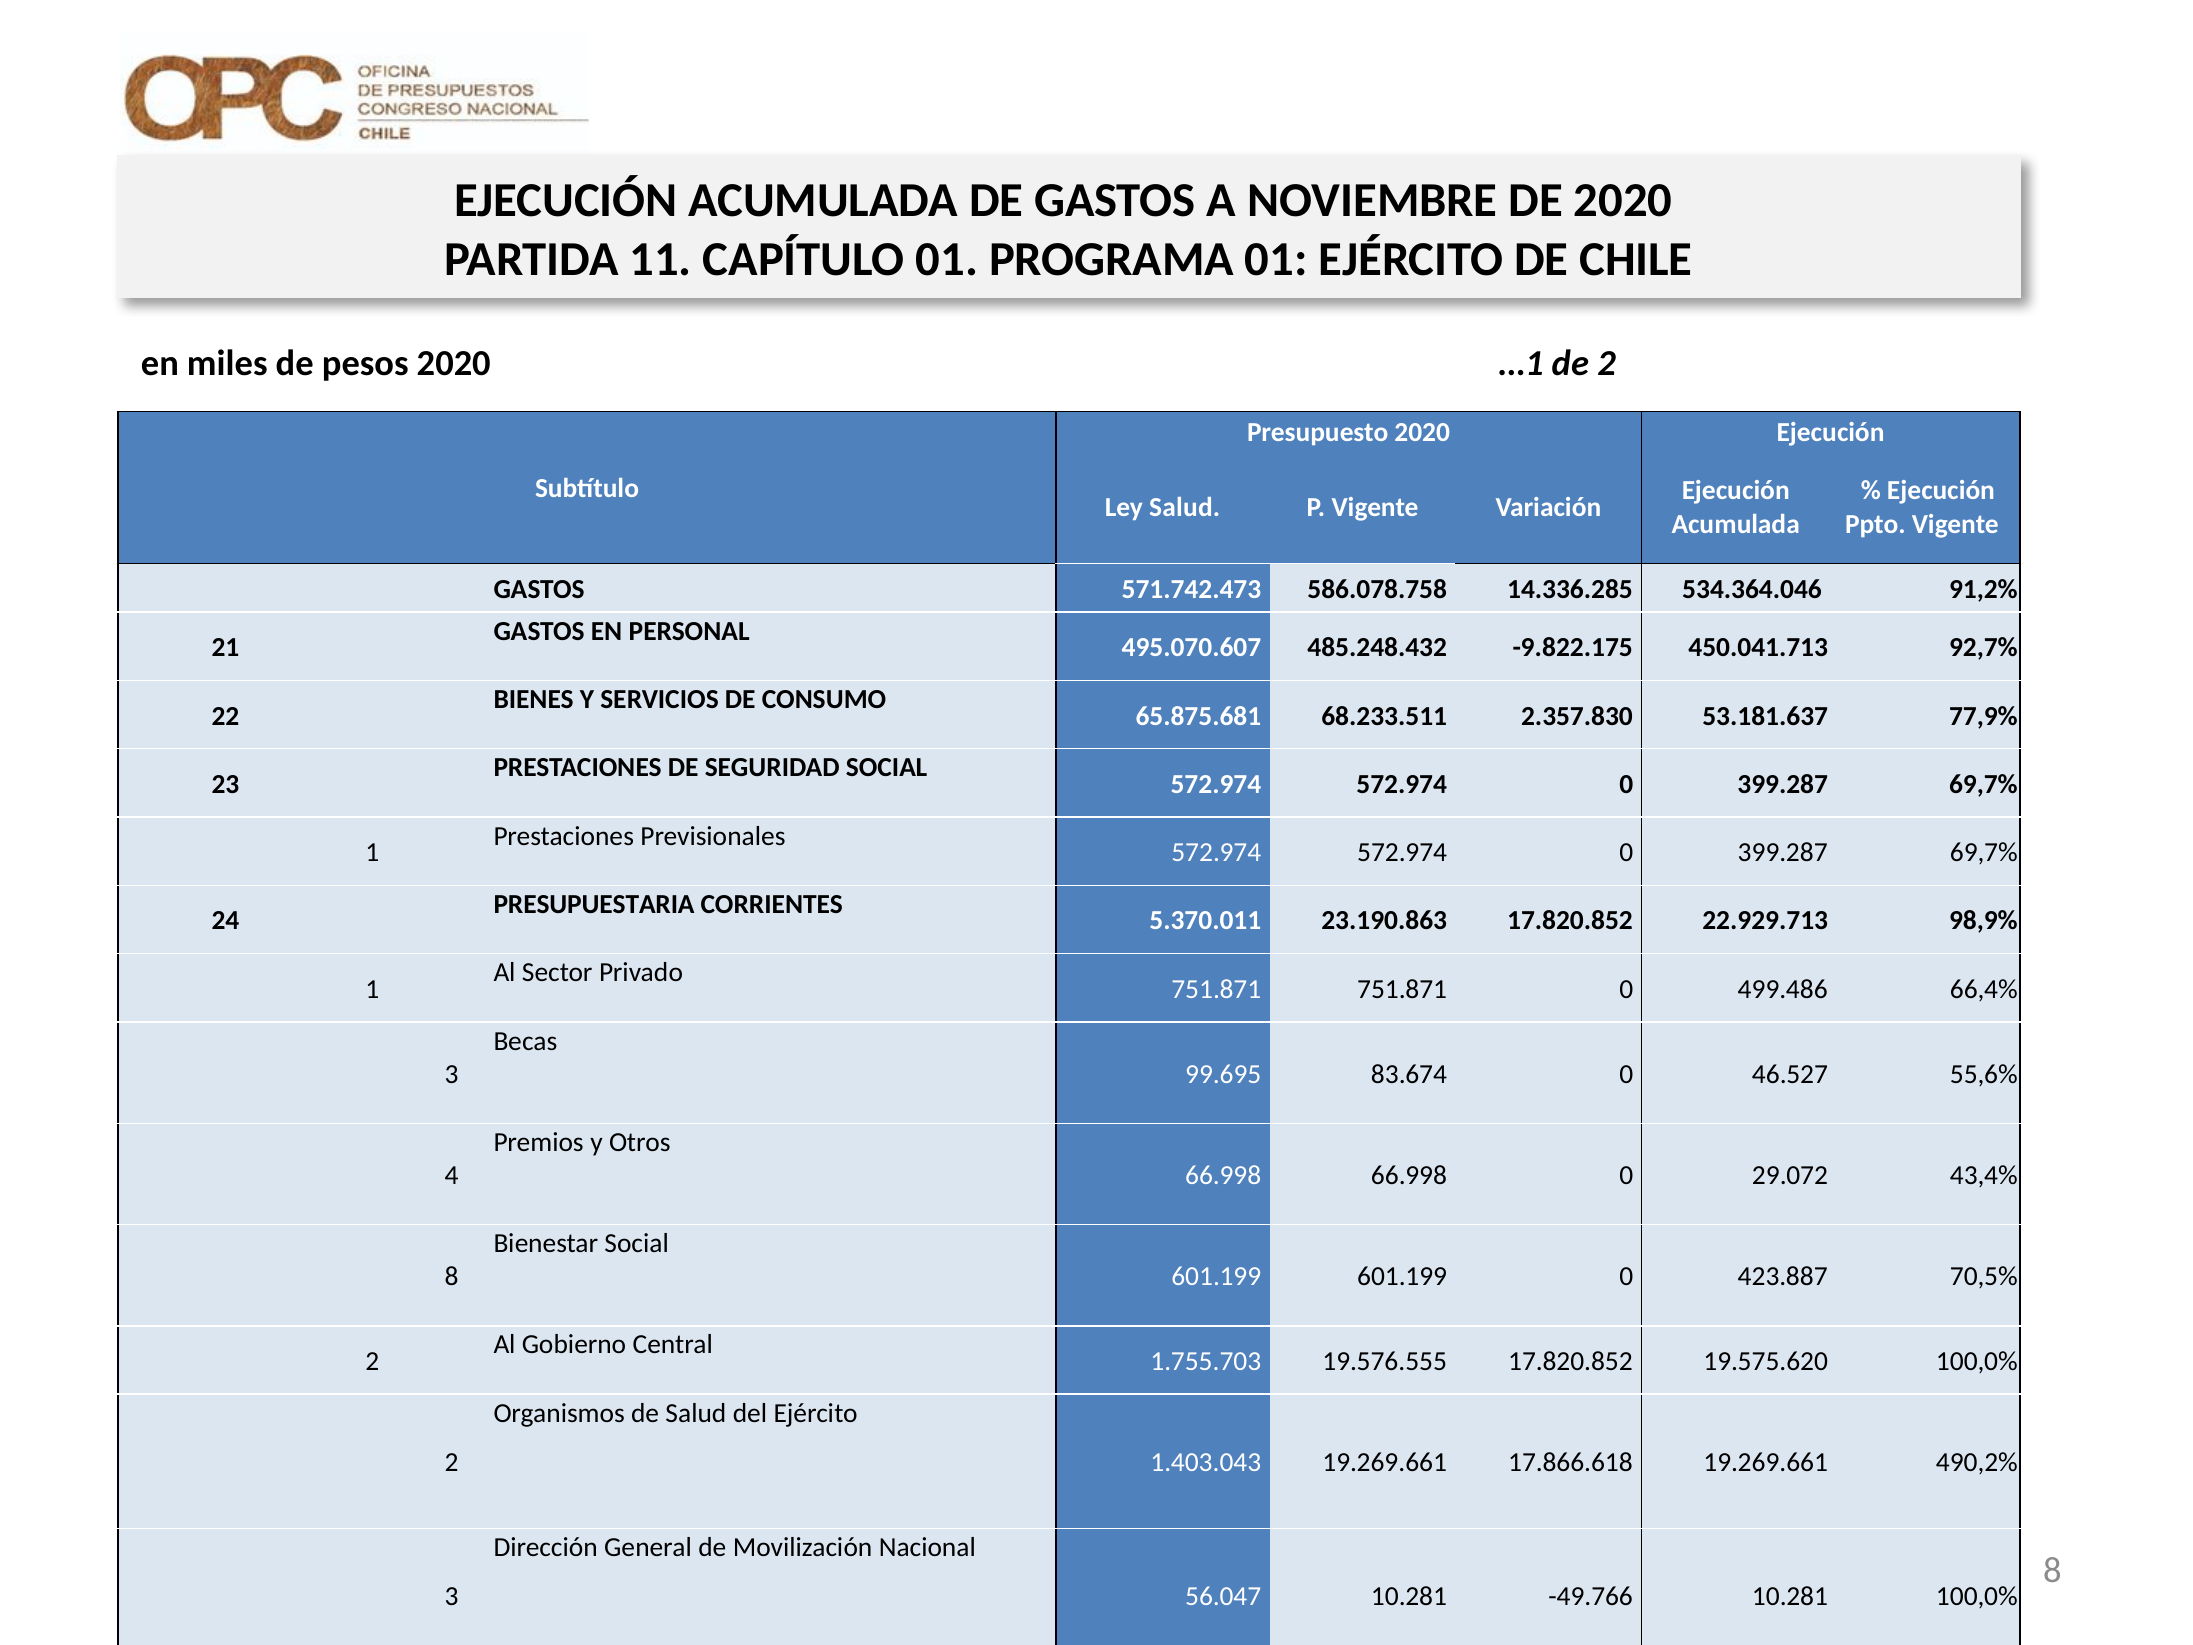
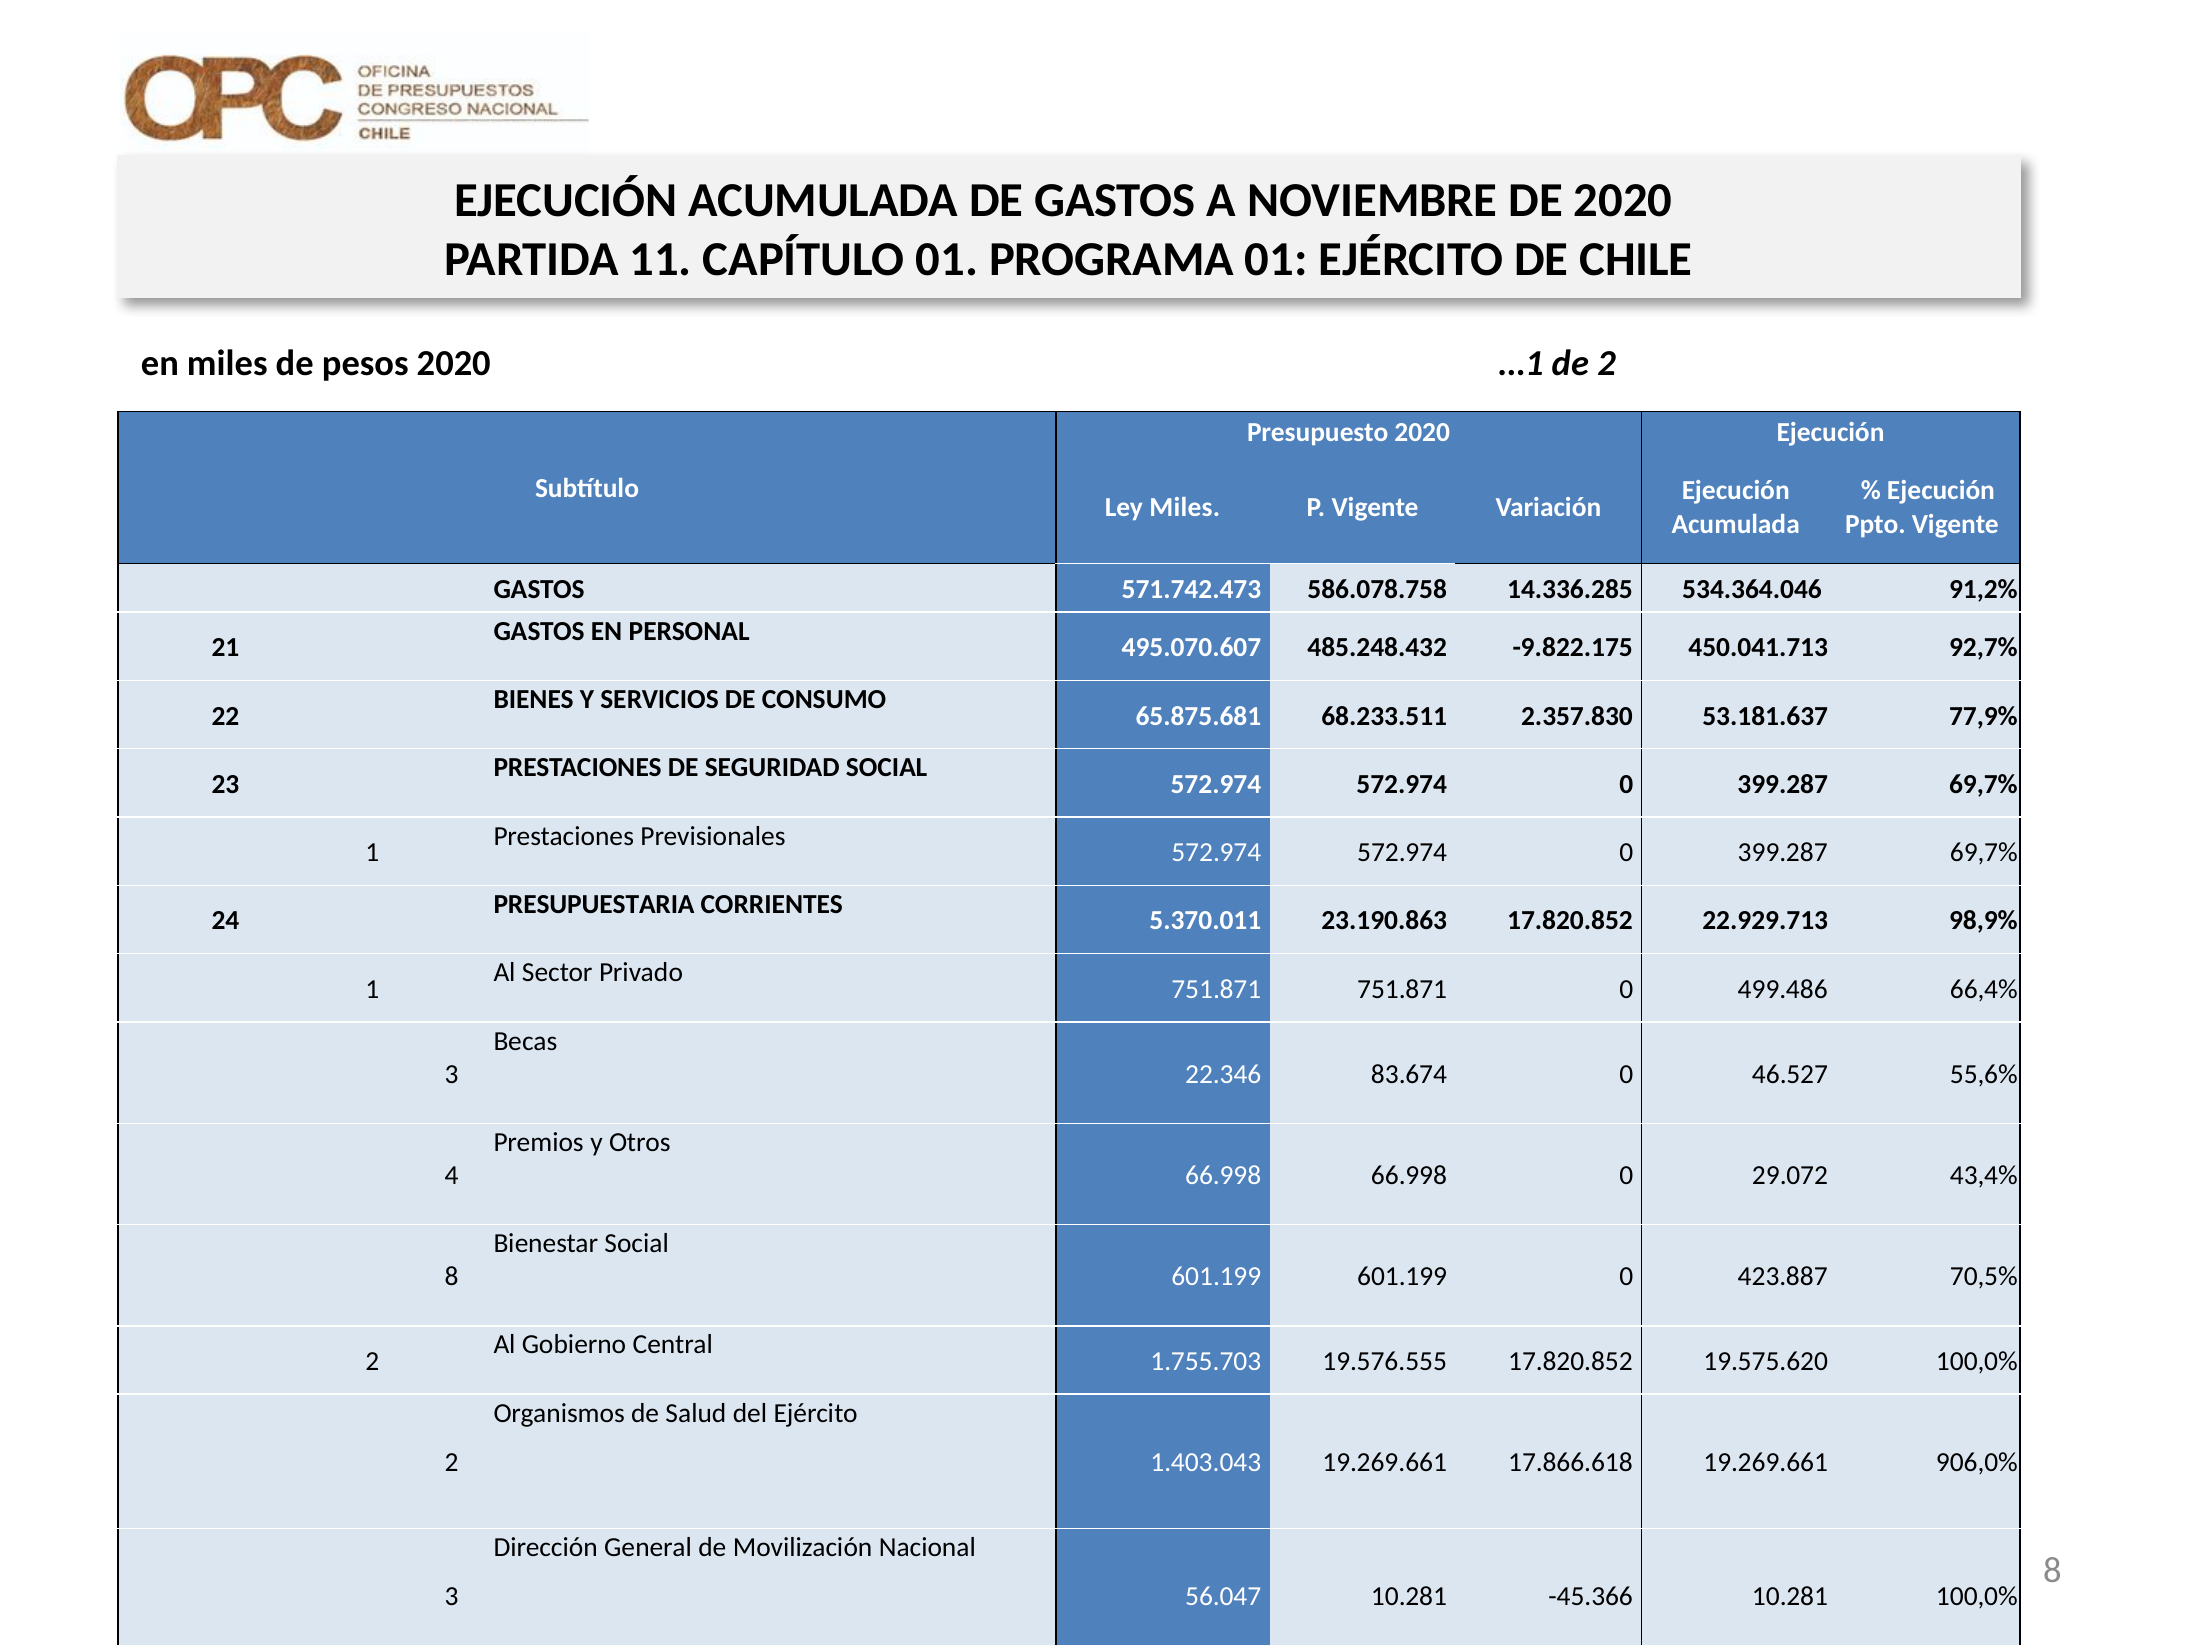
Ley Salud: Salud -> Miles (1185, 507)
99.695: 99.695 -> 22.346 (1223, 1074)
490,2%: 490,2% -> 906,0% (1977, 1462)
-49.766: -49.766 -> -45.366 (1591, 1597)
